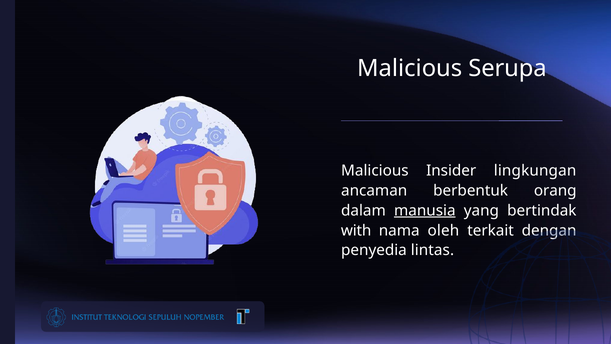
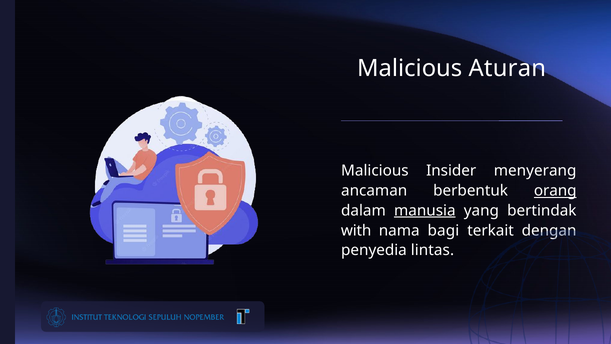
Serupa: Serupa -> Aturan (507, 68)
lingkungan: lingkungan -> menyerang (535, 171)
orang underline: none -> present (555, 191)
oleh: oleh -> bagi (443, 230)
